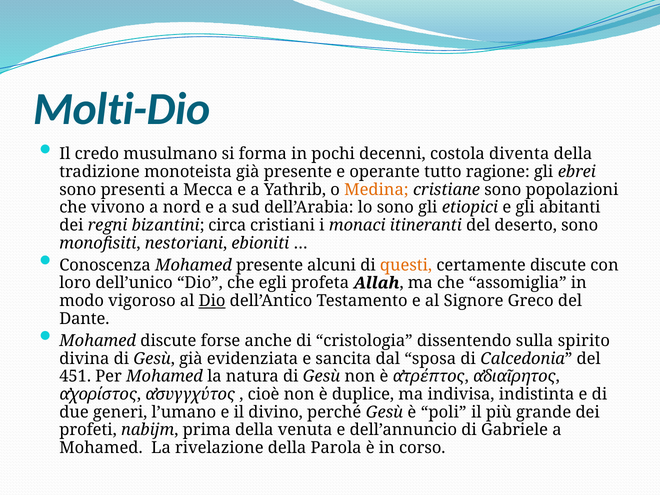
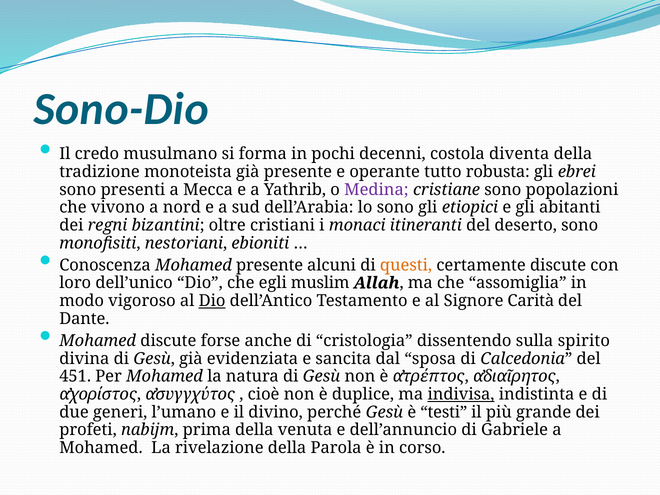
Molti-Dio: Molti-Dio -> Sono-Dio (121, 109)
ragione: ragione -> robusta (498, 172)
Medina colour: orange -> purple (376, 190)
circa: circa -> oltre (227, 225)
profeta: profeta -> muslim (320, 283)
Greco: Greco -> Carità (531, 301)
indivisa underline: none -> present (461, 394)
poli: poli -> testi (444, 412)
